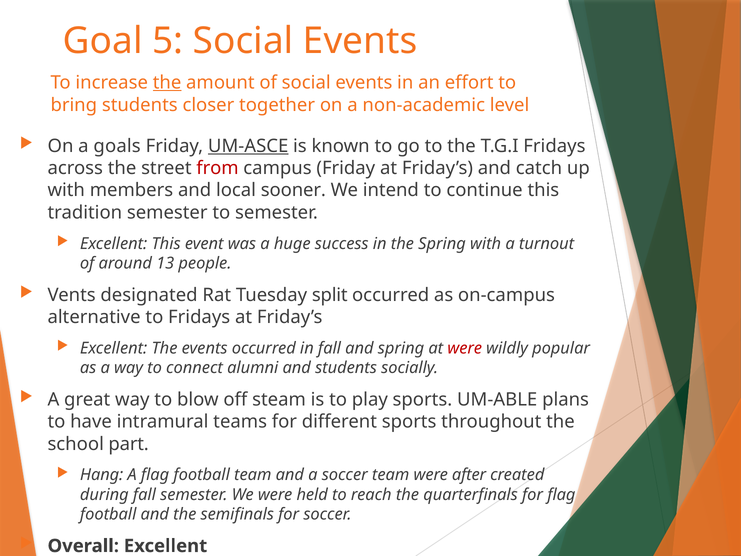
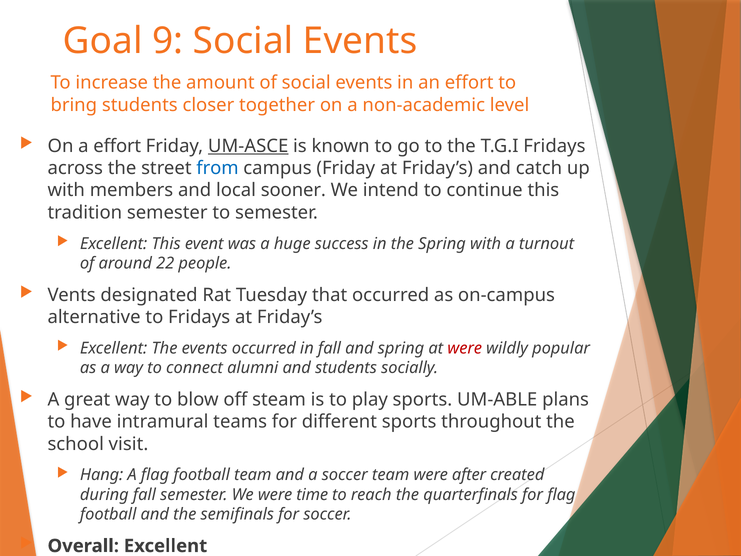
5: 5 -> 9 (168, 41)
the underline: present -> none (167, 83)
a goals: goals -> effort (117, 146)
from colour: red -> blue (217, 168)
13: 13 -> 22 (165, 263)
split: split -> that (330, 295)
part: part -> visit (129, 444)
held: held -> time (312, 495)
